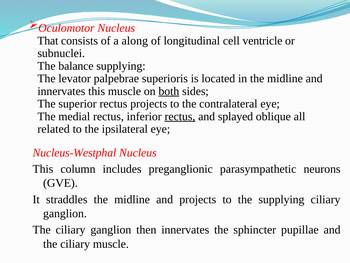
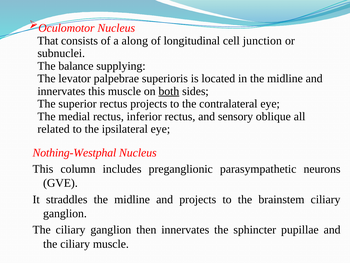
ventricle: ventricle -> junction (262, 41)
rectus underline: present -> none (180, 116)
splayed: splayed -> sensory (236, 116)
Nucleus-Westphal: Nucleus-Westphal -> Nothing-Westphal (74, 152)
the supplying: supplying -> brainstem (281, 199)
